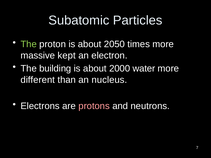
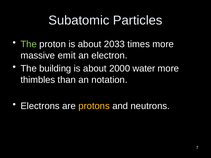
2050: 2050 -> 2033 (114, 44)
kept: kept -> emit (67, 56)
different: different -> thimbles (38, 80)
nucleus: nucleus -> notation (109, 80)
protons colour: pink -> yellow (94, 106)
